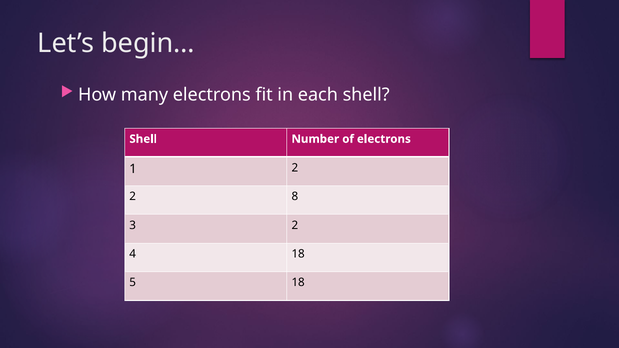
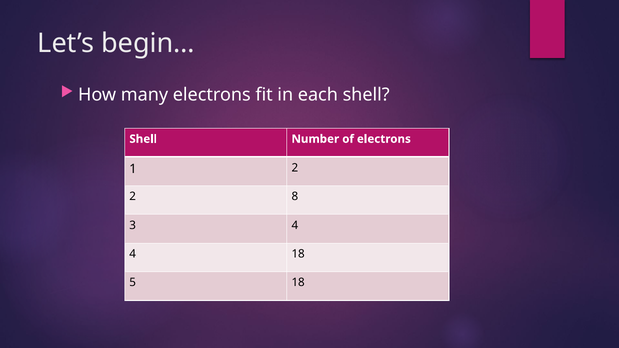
3 2: 2 -> 4 (295, 225)
